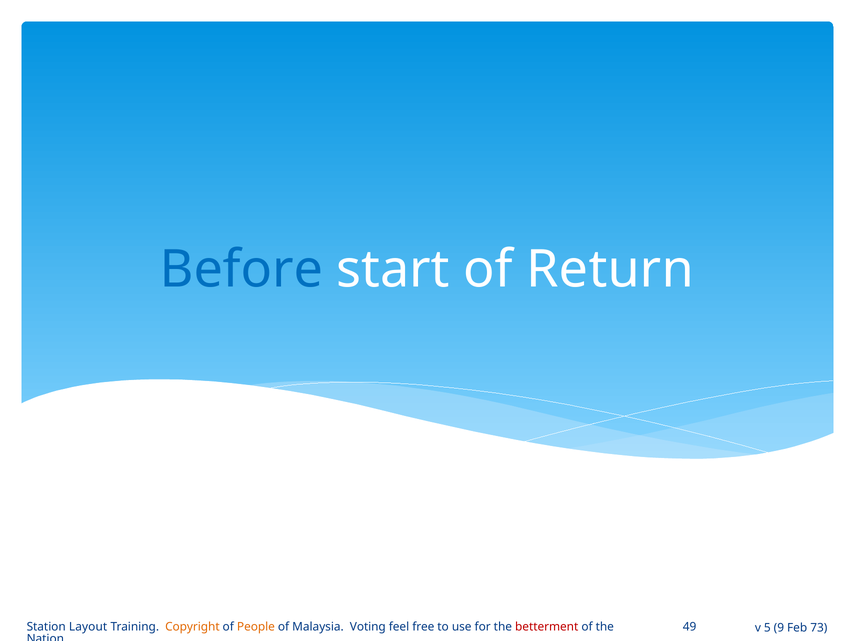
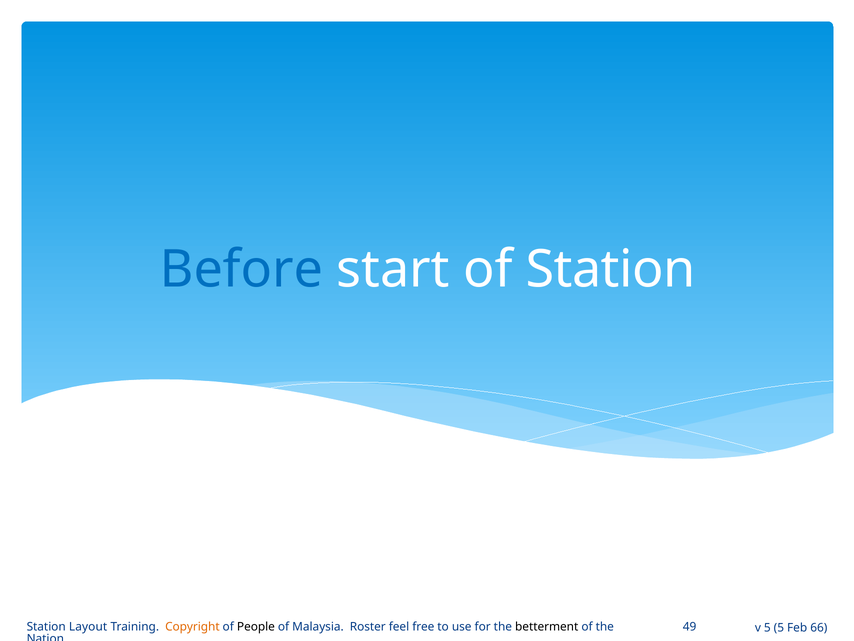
of Return: Return -> Station (611, 269)
People colour: orange -> black (256, 626)
Voting: Voting -> Roster (368, 626)
betterment colour: red -> black (547, 626)
5 9: 9 -> 5 (779, 627)
73: 73 -> 66 (819, 627)
